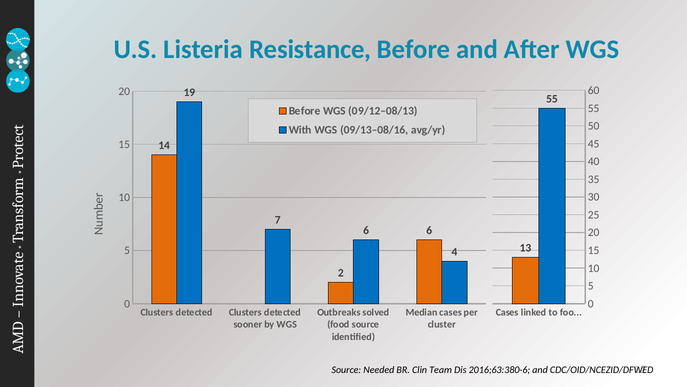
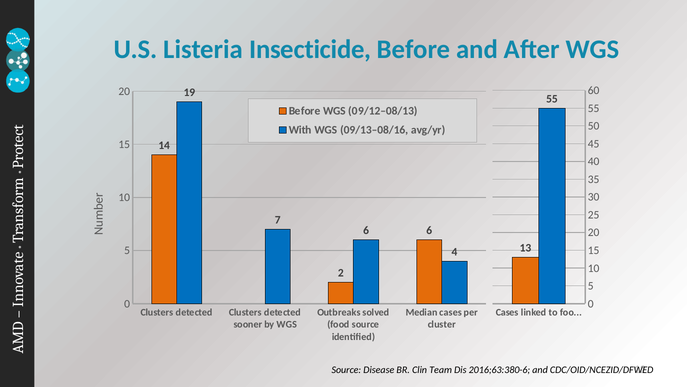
Resistance: Resistance -> Insecticide (310, 50)
Needed: Needed -> Disease (379, 369)
